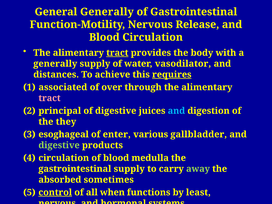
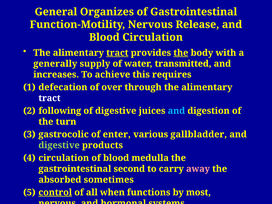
General Generally: Generally -> Organizes (107, 12)
the underline: none -> present (181, 53)
vasodilator: vasodilator -> transmitted (183, 64)
distances: distances -> increases (56, 75)
requires underline: present -> none (172, 75)
associated: associated -> defecation (63, 87)
tract colour: pink -> white (50, 98)
principal: principal -> following (60, 111)
they: they -> turn (66, 122)
esoghageal: esoghageal -> gastrocolic (64, 134)
gastrointestinal supply: supply -> second (129, 169)
away colour: light green -> pink (198, 169)
least: least -> most (198, 192)
